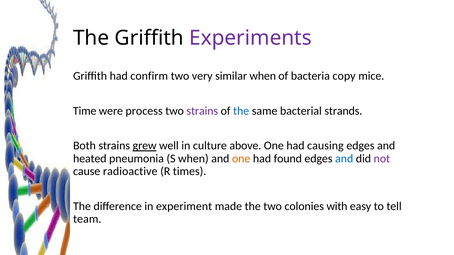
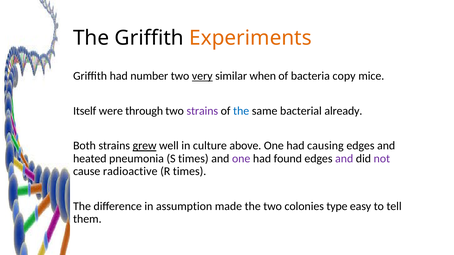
Experiments colour: purple -> orange (250, 38)
confirm: confirm -> number (149, 76)
very underline: none -> present (202, 76)
Time: Time -> Itself (85, 111)
process: process -> through (144, 111)
strands: strands -> already (343, 111)
S when: when -> times (193, 159)
one colour: orange -> purple (241, 159)
and colour: blue -> purple (344, 159)
experiment: experiment -> assumption (184, 206)
with: with -> type (337, 206)
team: team -> them (87, 219)
